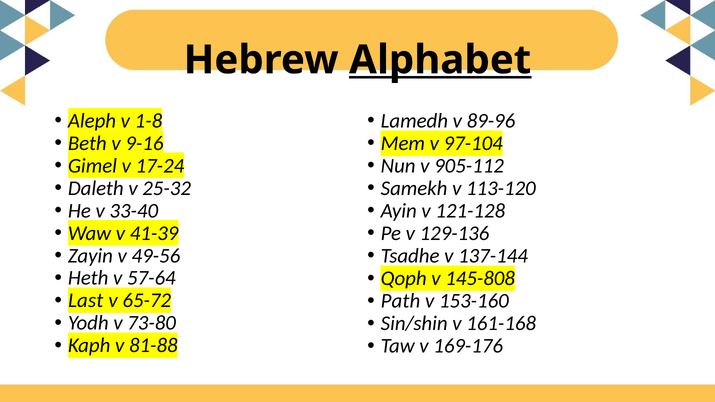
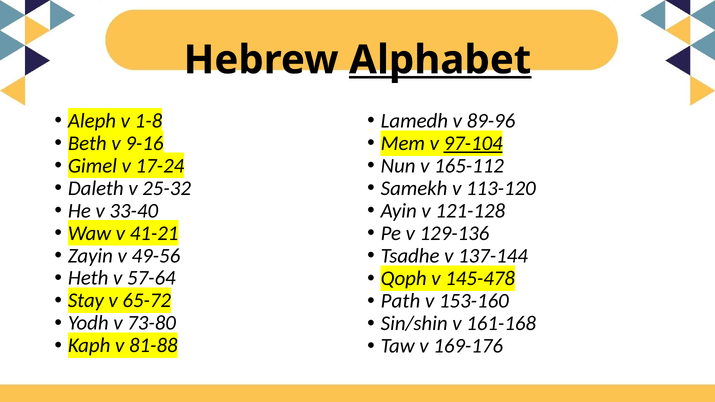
97-104 underline: none -> present (473, 143)
905-112: 905-112 -> 165-112 (469, 166)
41-39: 41-39 -> 41-21 (154, 233)
145-808: 145-808 -> 145-478 (480, 279)
Last: Last -> Stay (86, 301)
